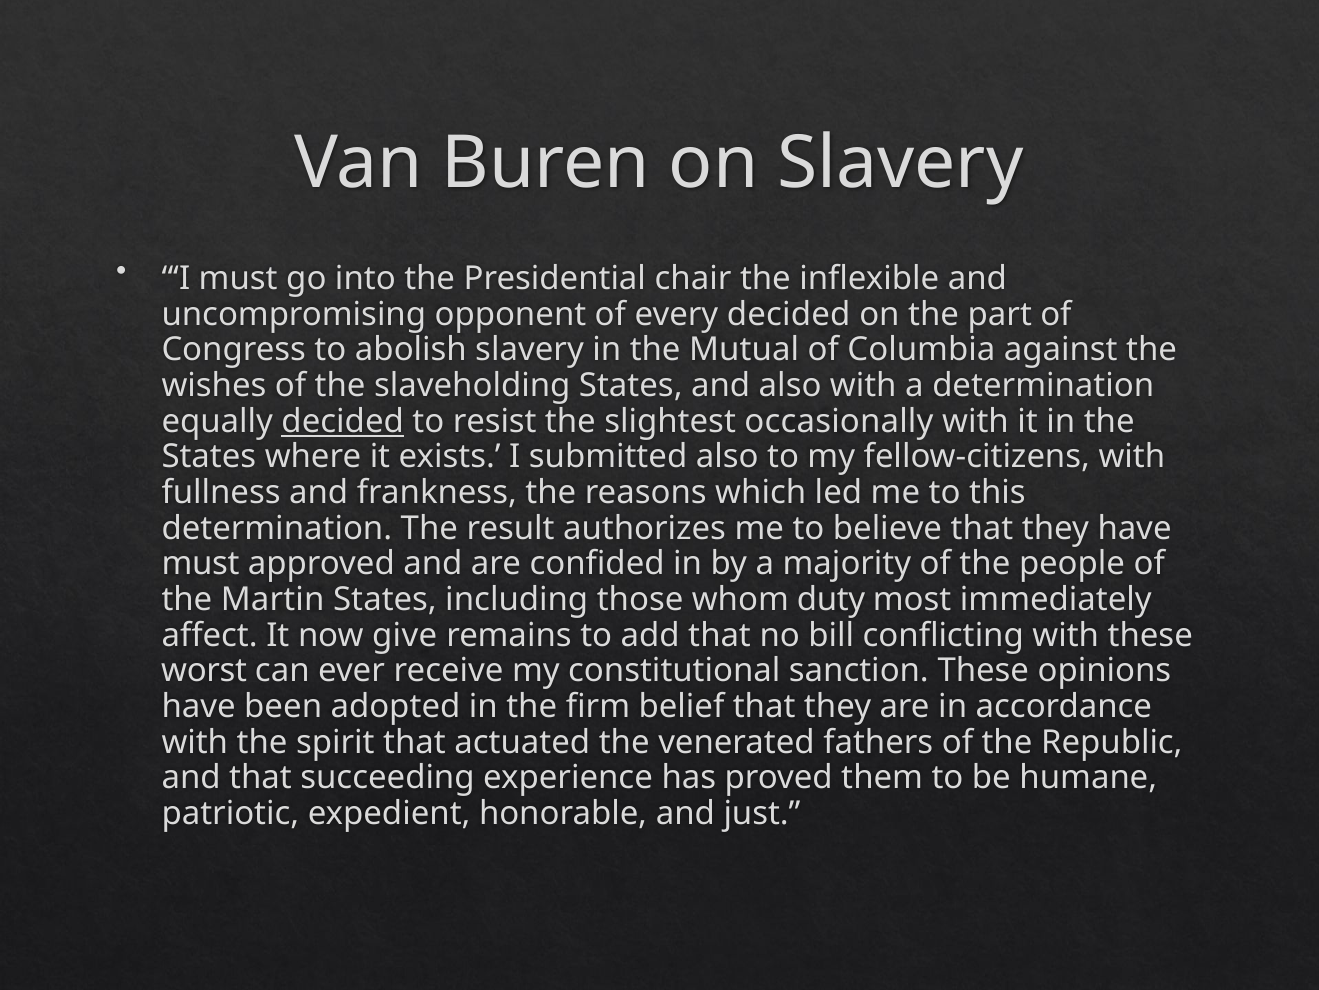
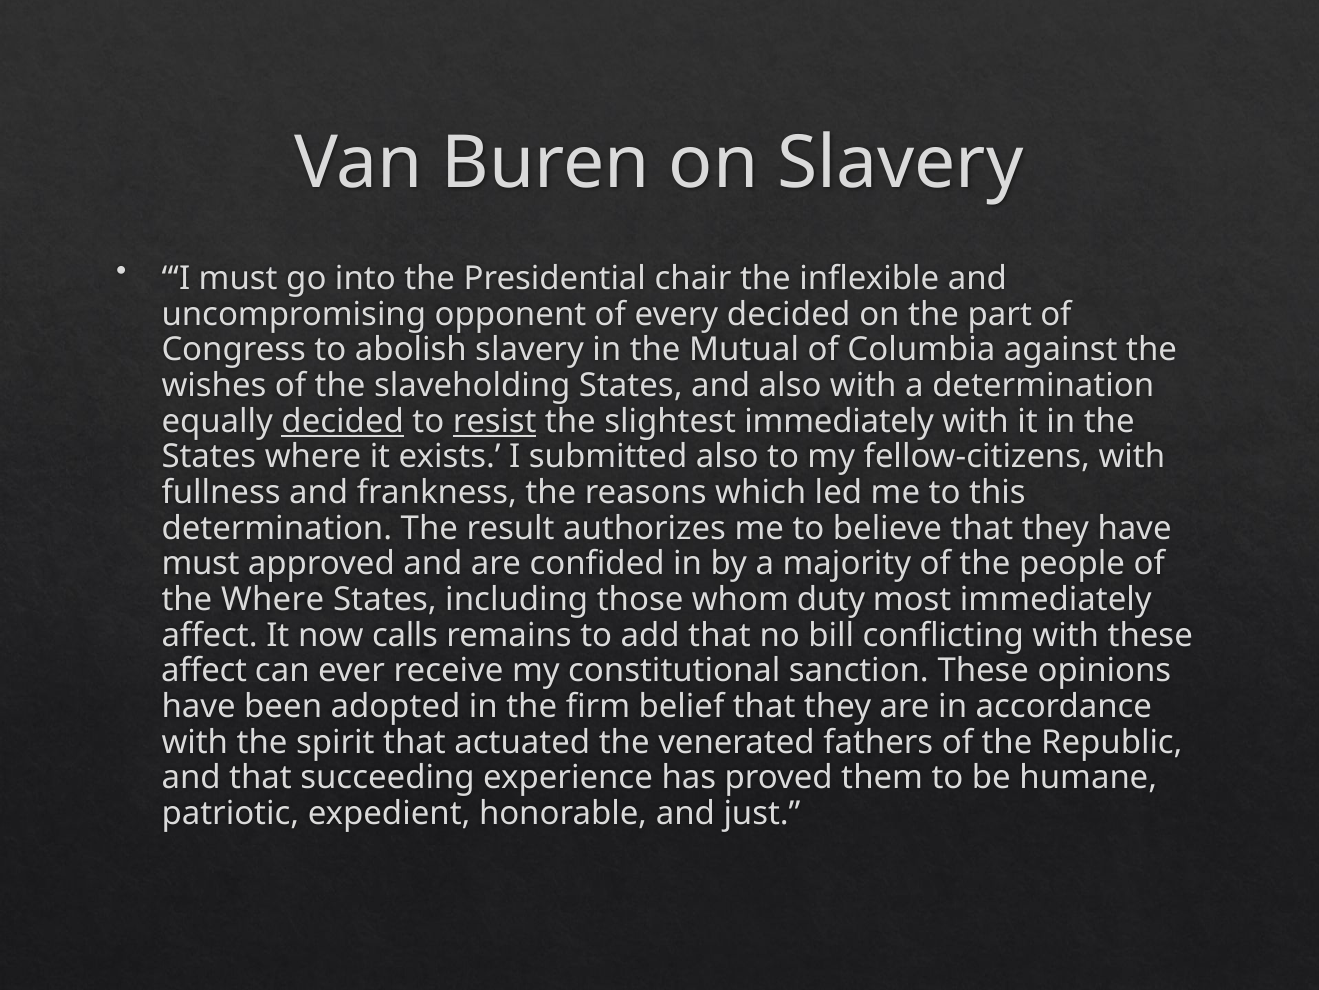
resist underline: none -> present (495, 421)
slightest occasionally: occasionally -> immediately (839, 421)
the Martin: Martin -> Where (273, 599)
give: give -> calls (405, 635)
worst: worst -> affect (204, 670)
